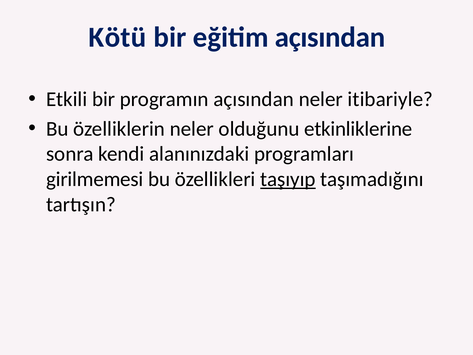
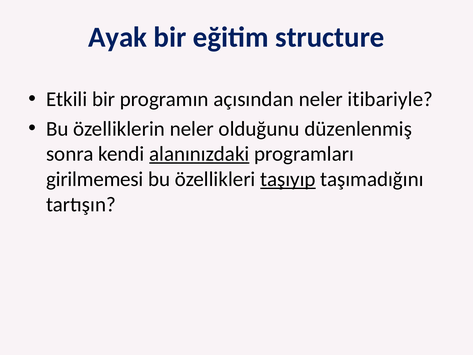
Kötü: Kötü -> Ayak (118, 37)
eğitim açısından: açısından -> structure (330, 37)
etkinliklerine: etkinliklerine -> düzenlenmiş (358, 129)
alanınızdaki underline: none -> present (199, 154)
